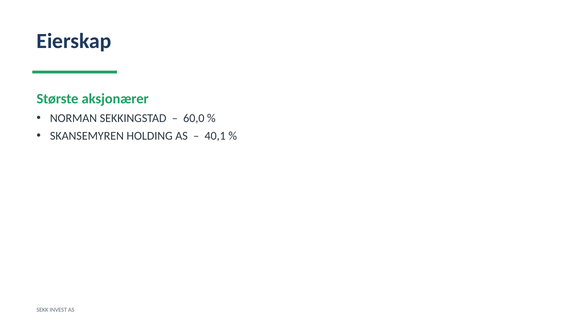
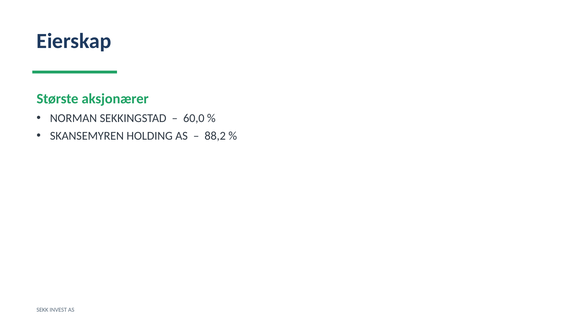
40,1: 40,1 -> 88,2 (215, 136)
